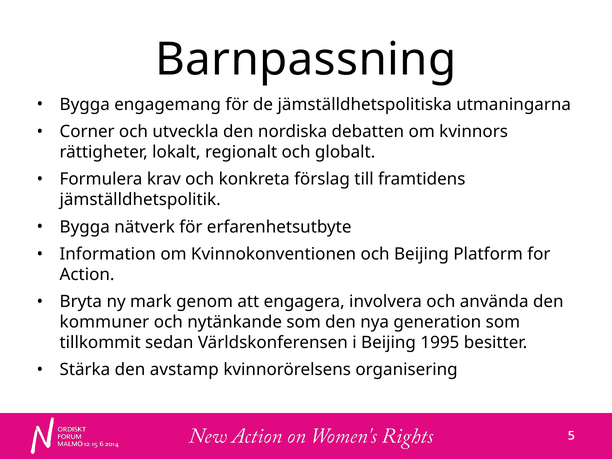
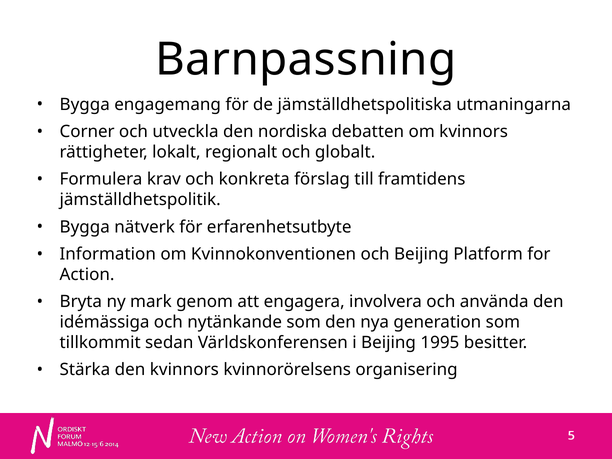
kommuner: kommuner -> idémässiga (105, 322)
den avstamp: avstamp -> kvinnors (184, 370)
